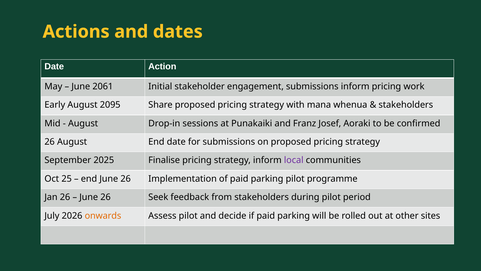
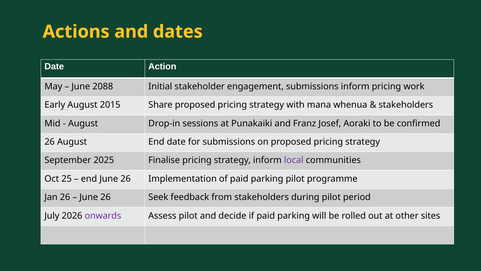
2061: 2061 -> 2088 (103, 86)
2095: 2095 -> 2015 (110, 105)
onwards colour: orange -> purple (103, 215)
